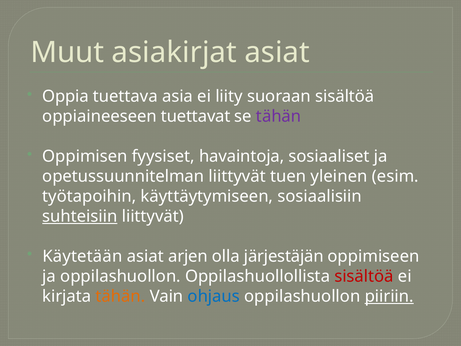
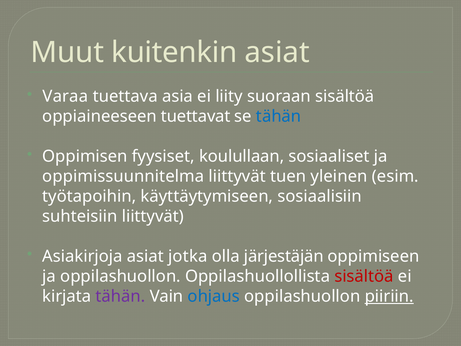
asiakirjat: asiakirjat -> kuitenkin (174, 52)
Oppia: Oppia -> Varaa (65, 96)
tähän colour: purple -> blue (279, 116)
havaintoja: havaintoja -> koulullaan (242, 156)
opetussuunnitelman: opetussuunnitelman -> oppimissuunnitelma (123, 176)
suhteisiin underline: present -> none (80, 216)
Käytetään: Käytetään -> Asiakirjoja (82, 256)
arjen: arjen -> jotka (188, 256)
tähän colour: orange -> purple (121, 296)
